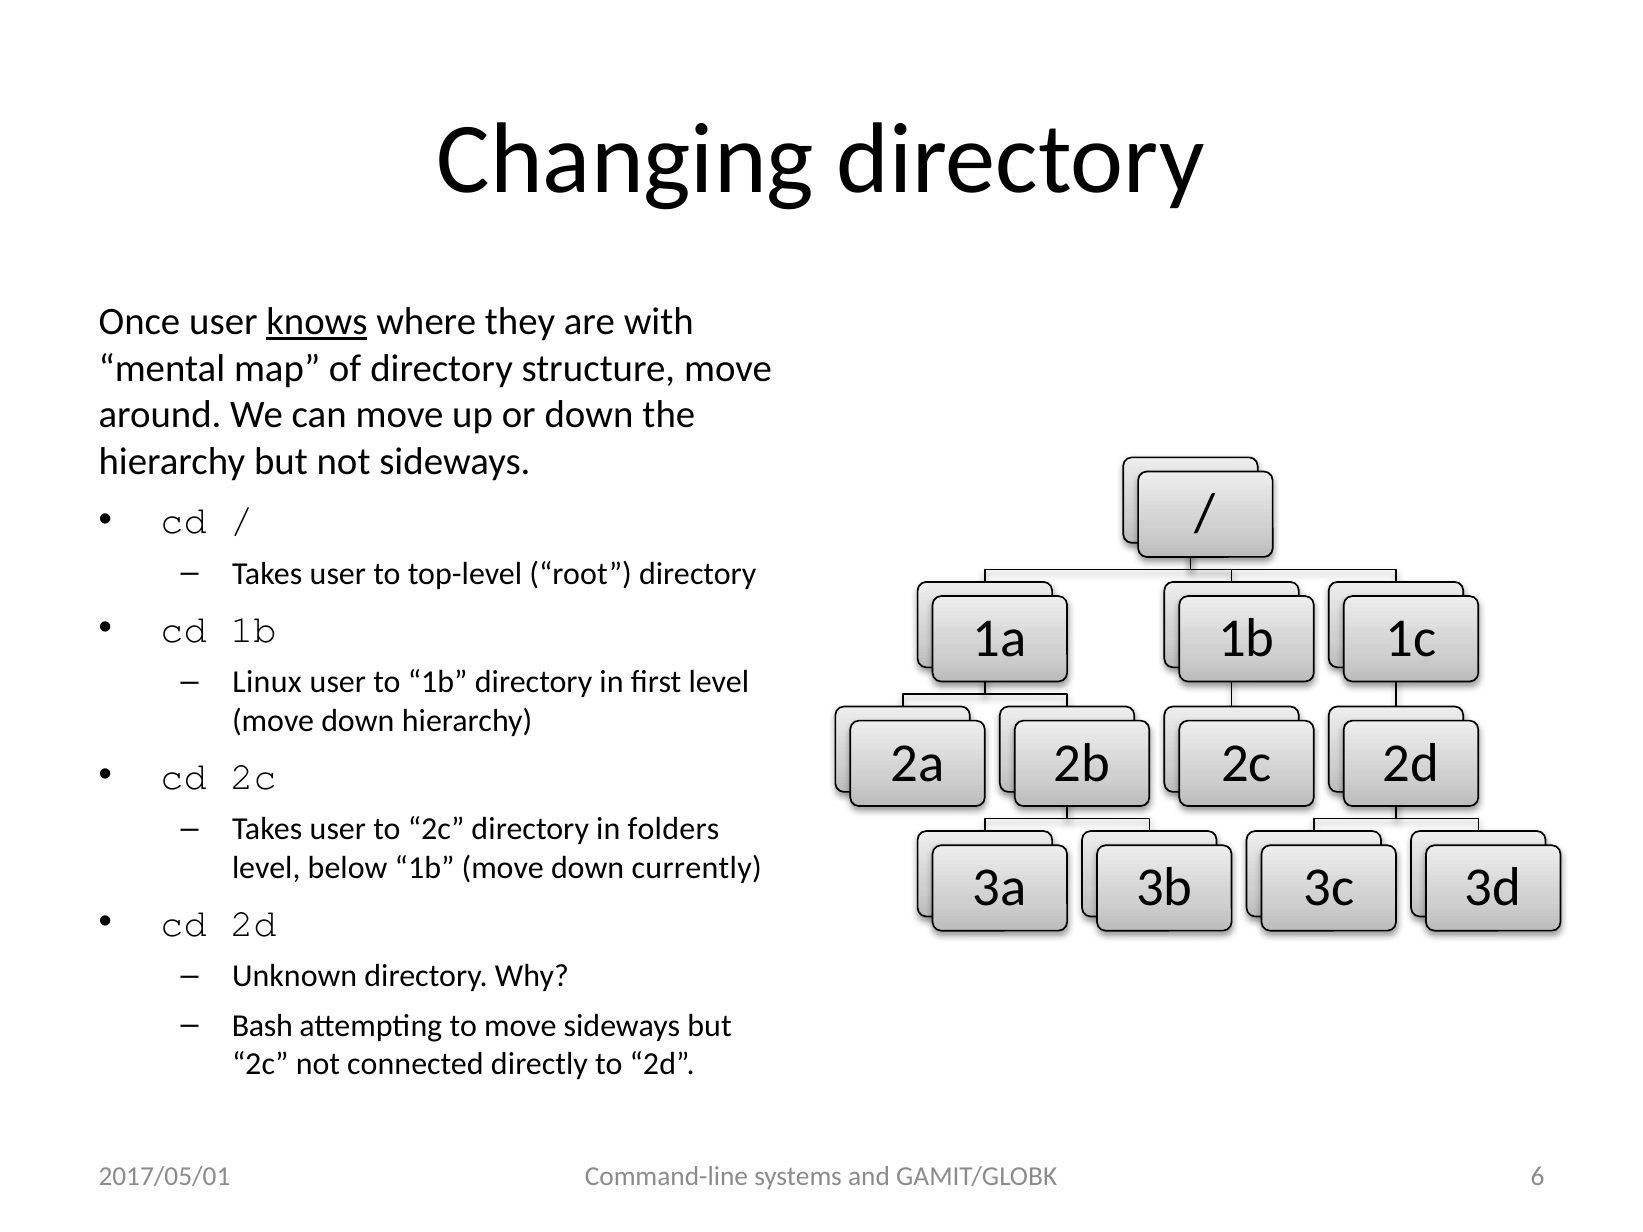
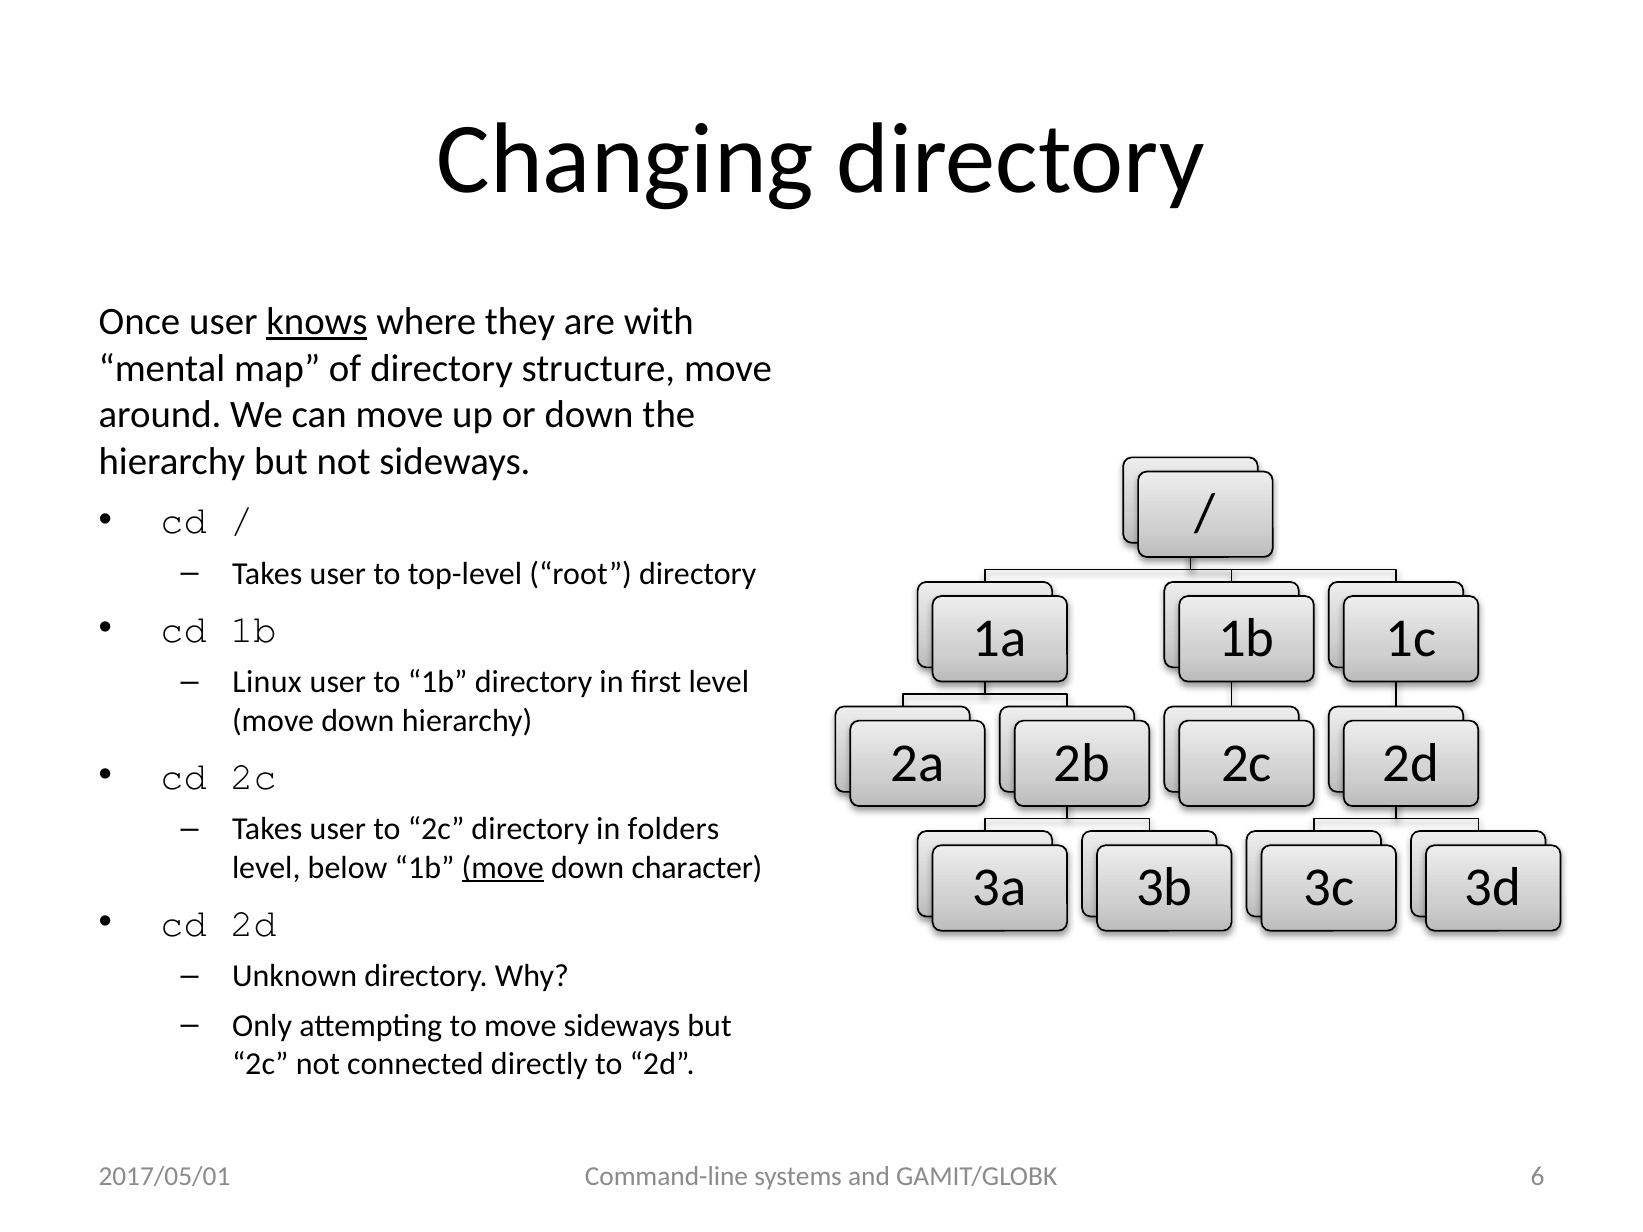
move underline: none -> present (503, 868)
currently: currently -> character (697, 868)
Bash: Bash -> Only (262, 1026)
